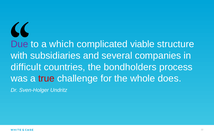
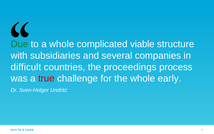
Due colour: purple -> green (19, 44)
a which: which -> whole (62, 44)
bondholders: bondholders -> proceedings (130, 67)
does: does -> early (170, 78)
